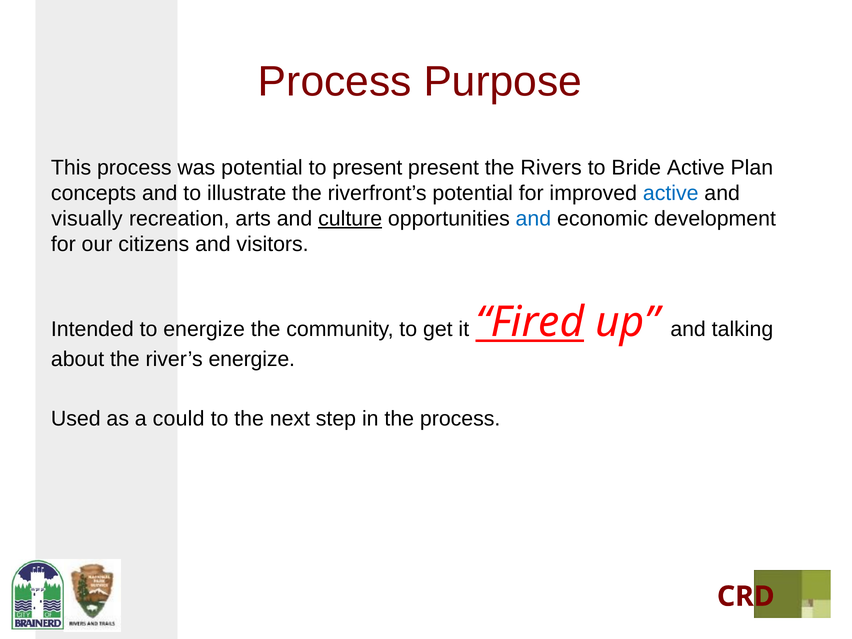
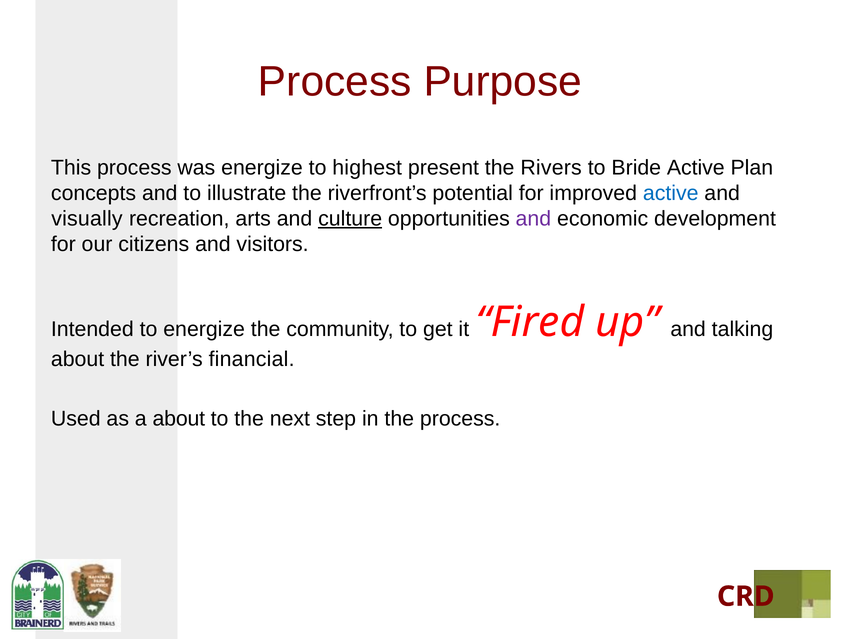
was potential: potential -> energize (262, 168)
to present: present -> highest (367, 168)
and colour: blue -> purple (533, 219)
Fired underline: present -> none (530, 322)
river’s energize: energize -> financial (252, 359)
a could: could -> about (179, 419)
